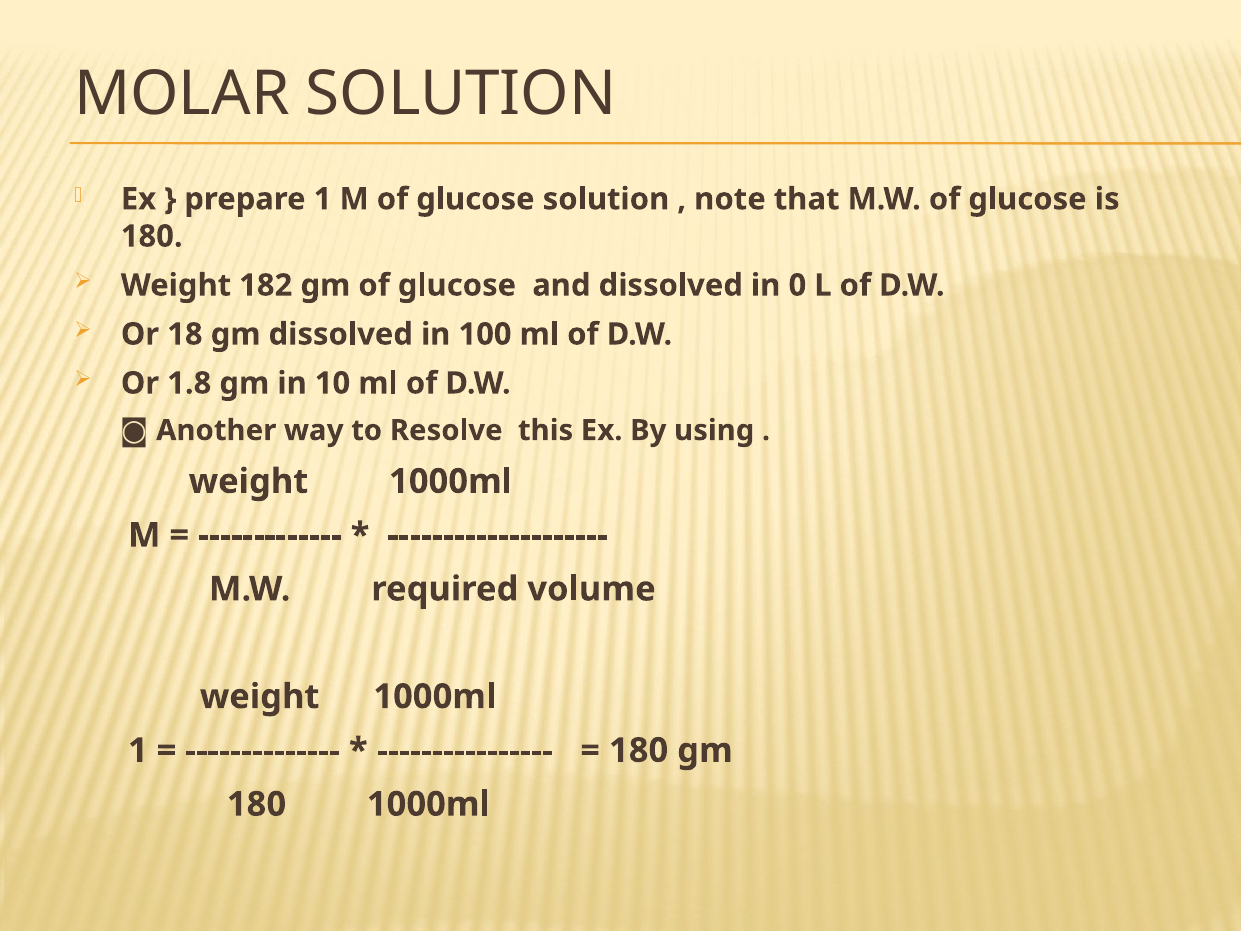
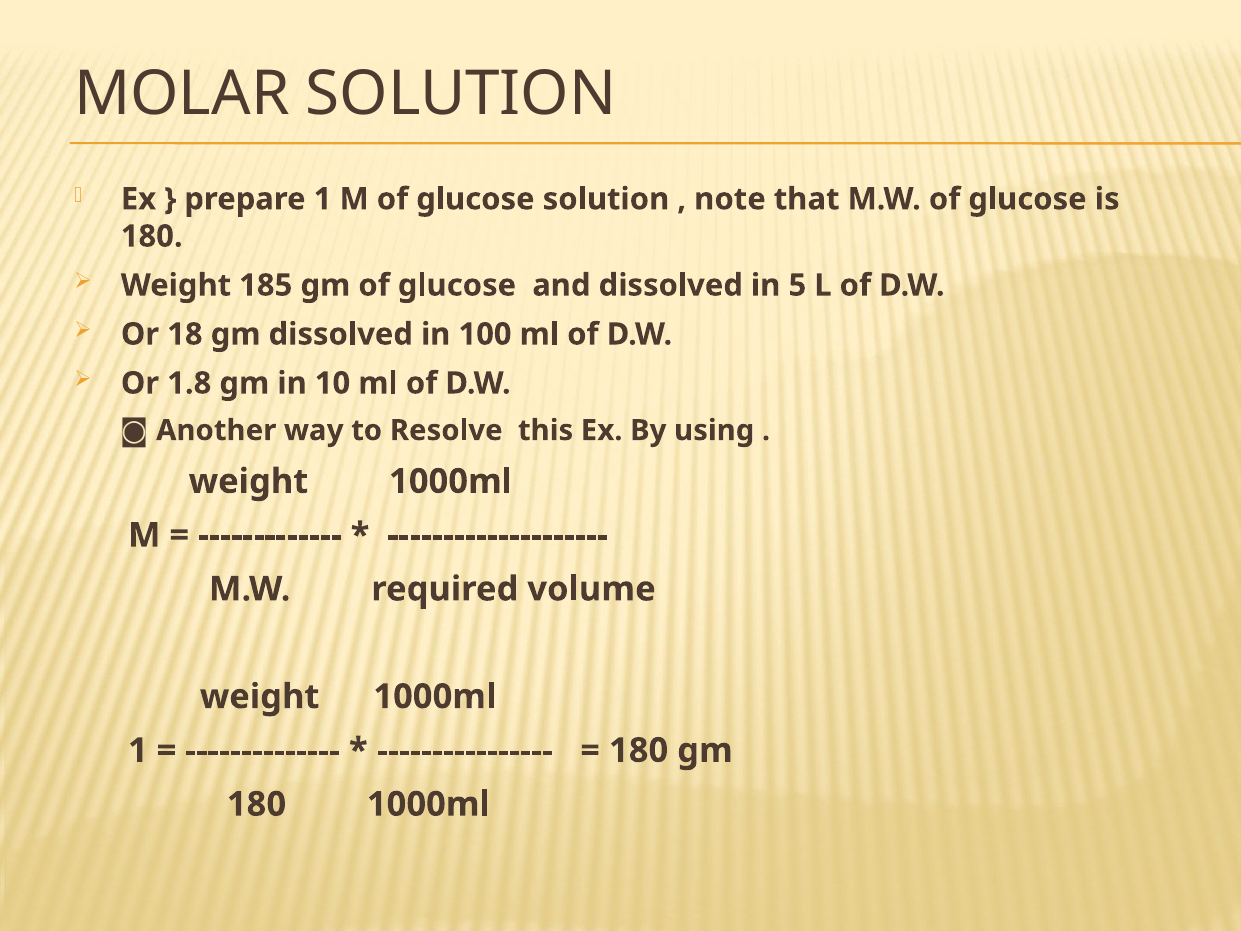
182: 182 -> 185 (266, 285)
0: 0 -> 5 (797, 285)
